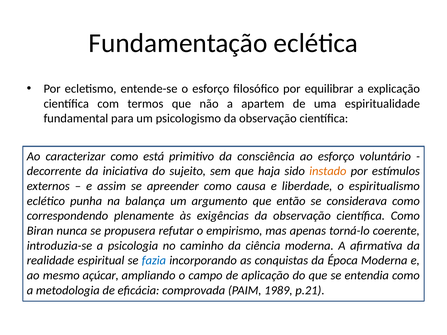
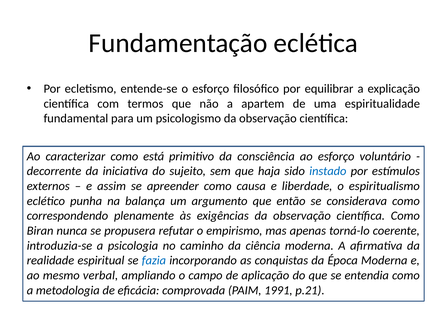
instado colour: orange -> blue (328, 171)
açúcar: açúcar -> verbal (101, 276)
1989: 1989 -> 1991 (278, 291)
